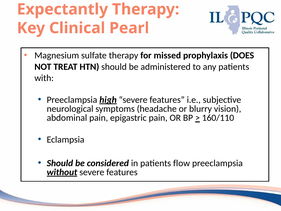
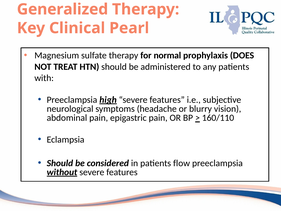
Expectantly: Expectantly -> Generalized (62, 9)
missed: missed -> normal (167, 55)
